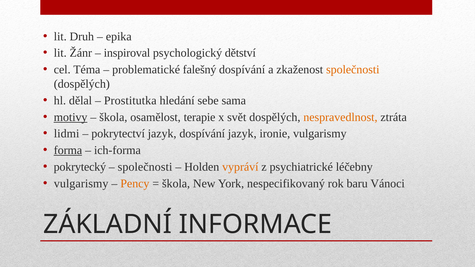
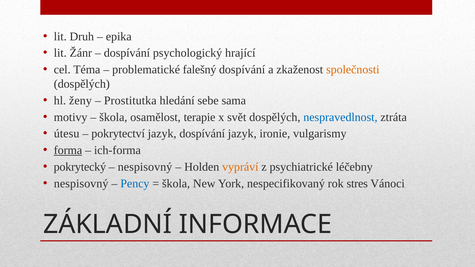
inspiroval: inspiroval -> dospívání (127, 53)
dětství: dětství -> hrající (240, 53)
dělal: dělal -> ženy (80, 101)
motivy underline: present -> none (71, 117)
nespravedlnost colour: orange -> blue (340, 117)
lidmi: lidmi -> útesu (67, 134)
společnosti: společnosti -> nespisovný (145, 167)
vulgarismy: vulgarismy -> nespisovný (81, 184)
Pency colour: orange -> blue (135, 184)
baru: baru -> stres (357, 184)
